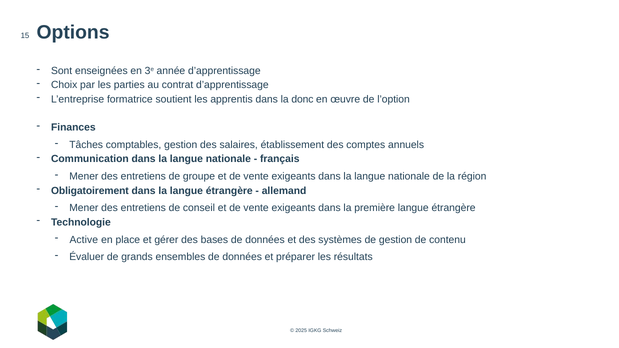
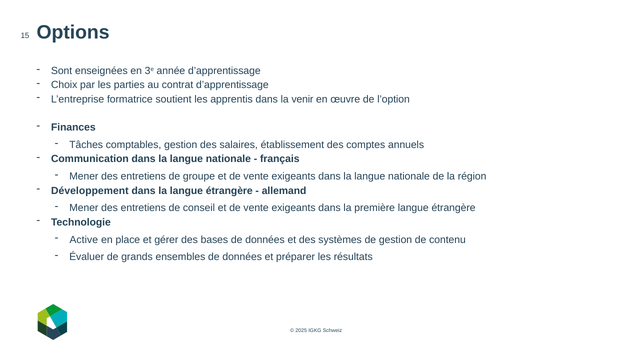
donc: donc -> venir (302, 99)
Obligatoirement: Obligatoirement -> Développement (90, 191)
